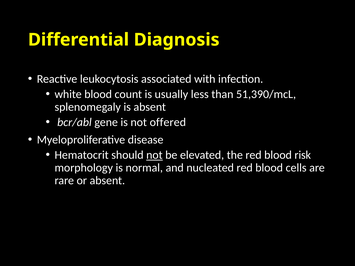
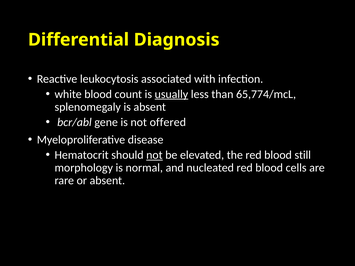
usually underline: none -> present (171, 94)
51,390/mcL: 51,390/mcL -> 65,774/mcL (266, 94)
risk: risk -> still (303, 155)
